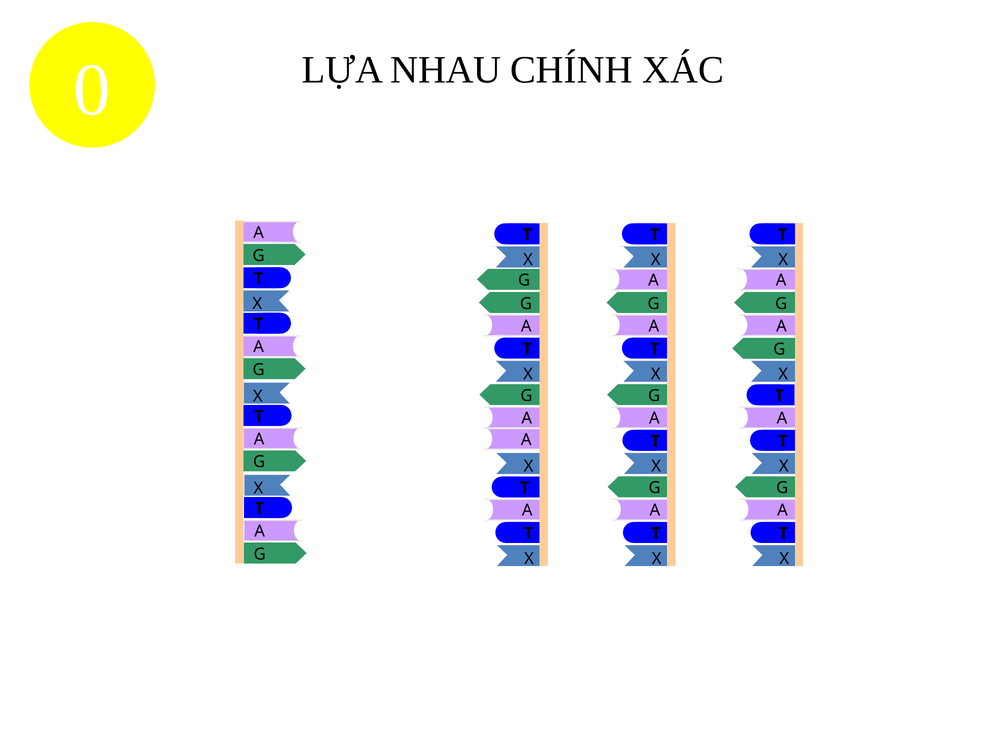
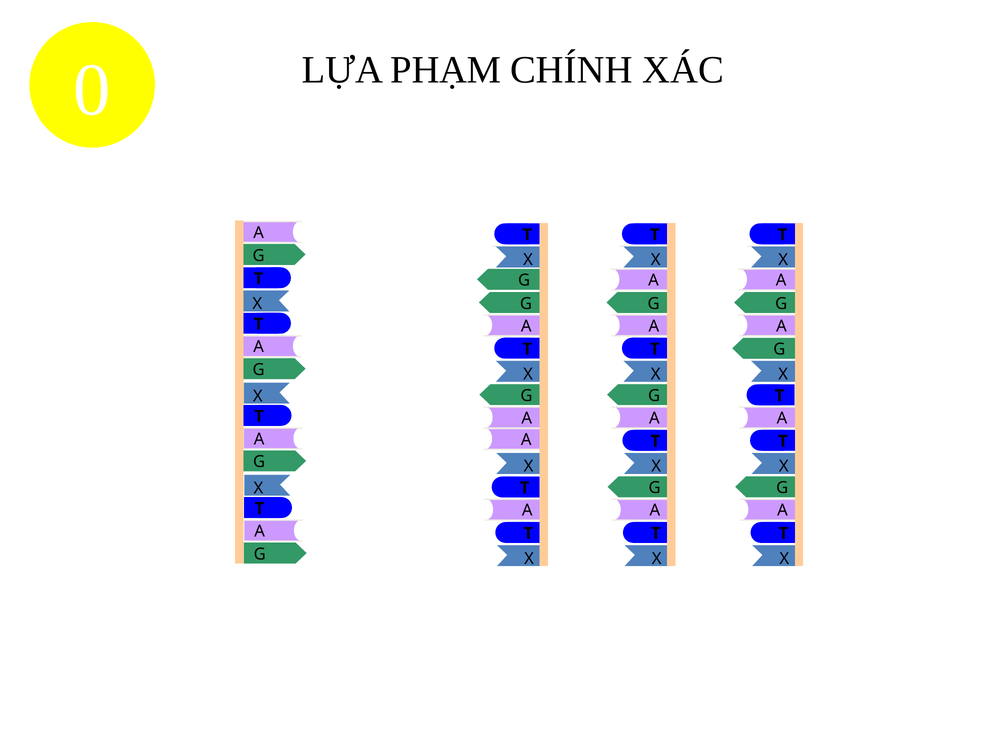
NHAU: NHAU -> PHẠM (446, 70)
